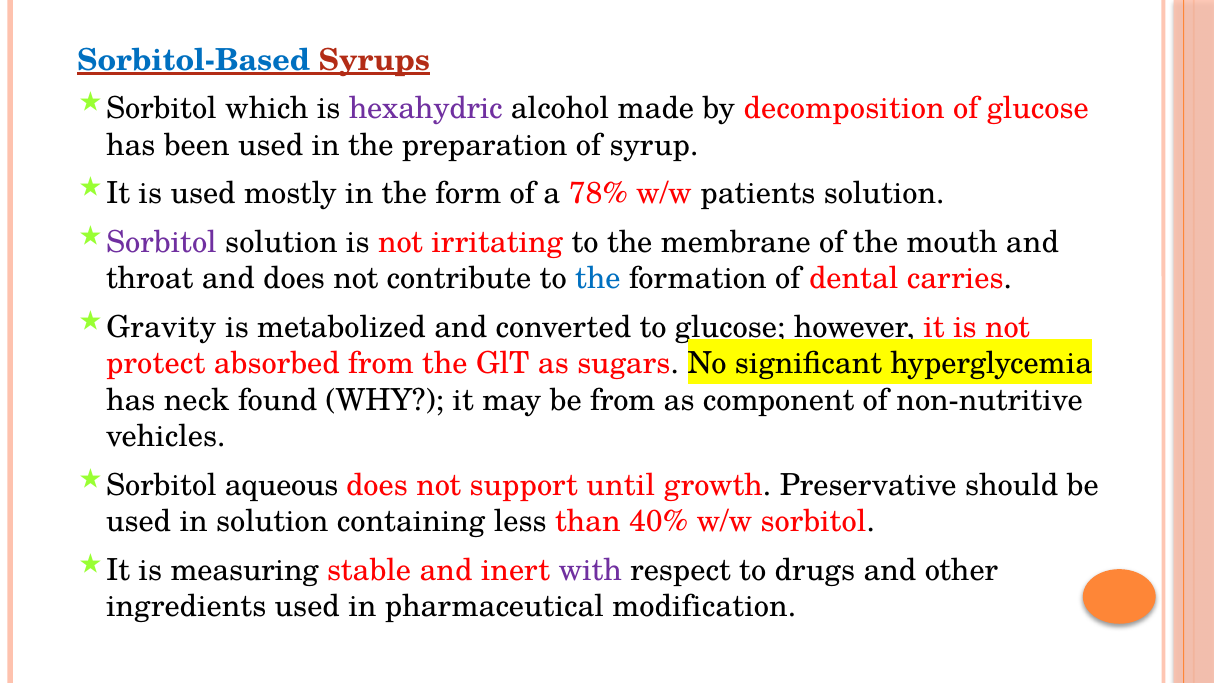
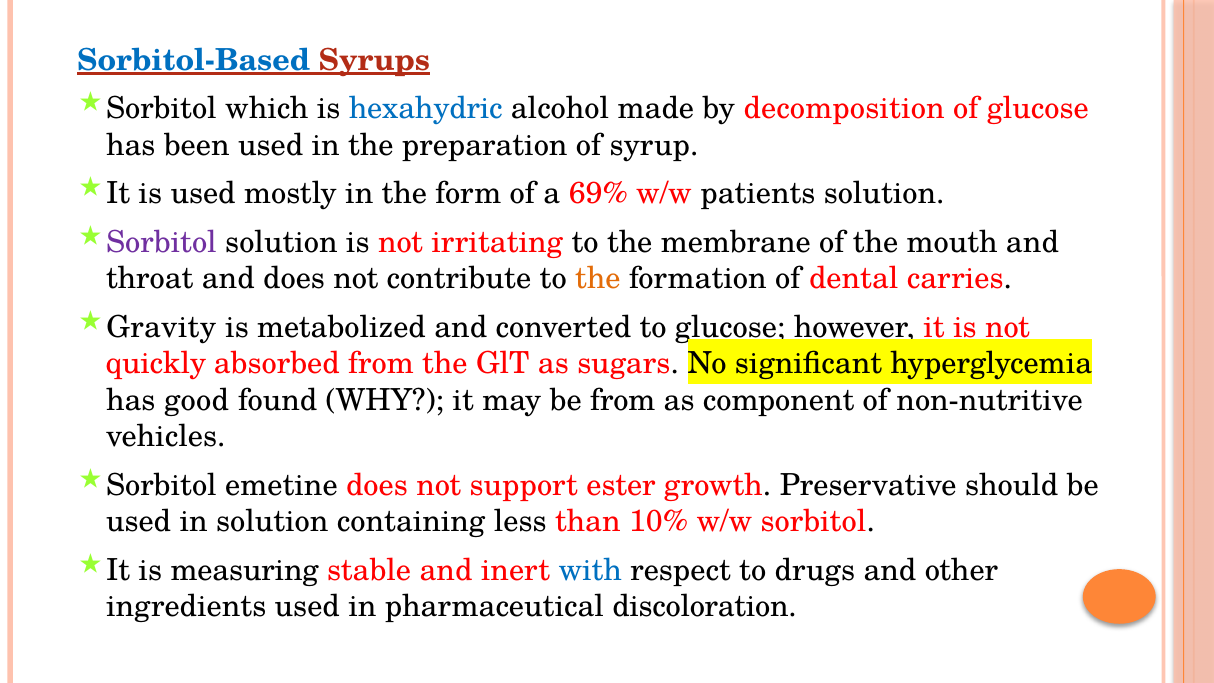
hexahydric colour: purple -> blue (426, 109)
78%: 78% -> 69% (598, 194)
the colour: blue -> orange (598, 279)
protect: protect -> quickly (156, 364)
neck: neck -> good (197, 400)
aqueous: aqueous -> emetine (281, 485)
until: until -> ester (621, 485)
40%: 40% -> 10% (659, 521)
with colour: purple -> blue (590, 570)
modification: modification -> discoloration (705, 606)
